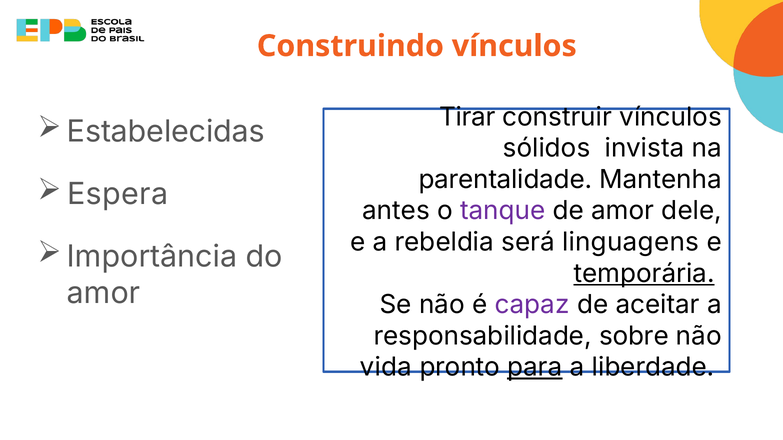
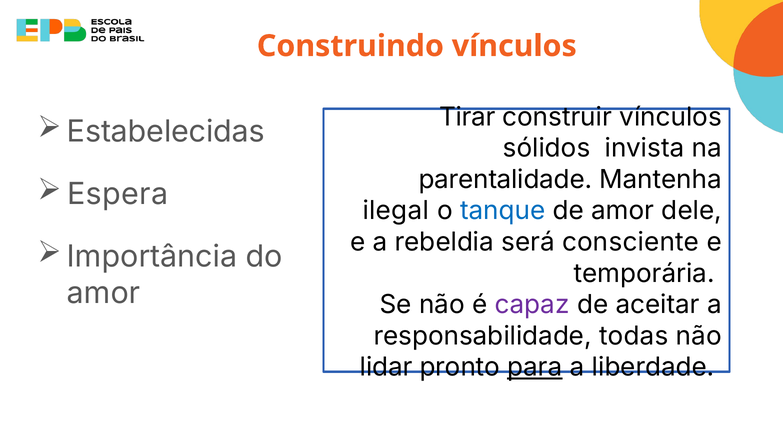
antes: antes -> ilegal (396, 211)
tanque colour: purple -> blue (503, 211)
linguagens: linguagens -> consciente (631, 242)
temporária underline: present -> none (644, 274)
sobre: sobre -> todas (634, 336)
vida: vida -> lidar (386, 368)
